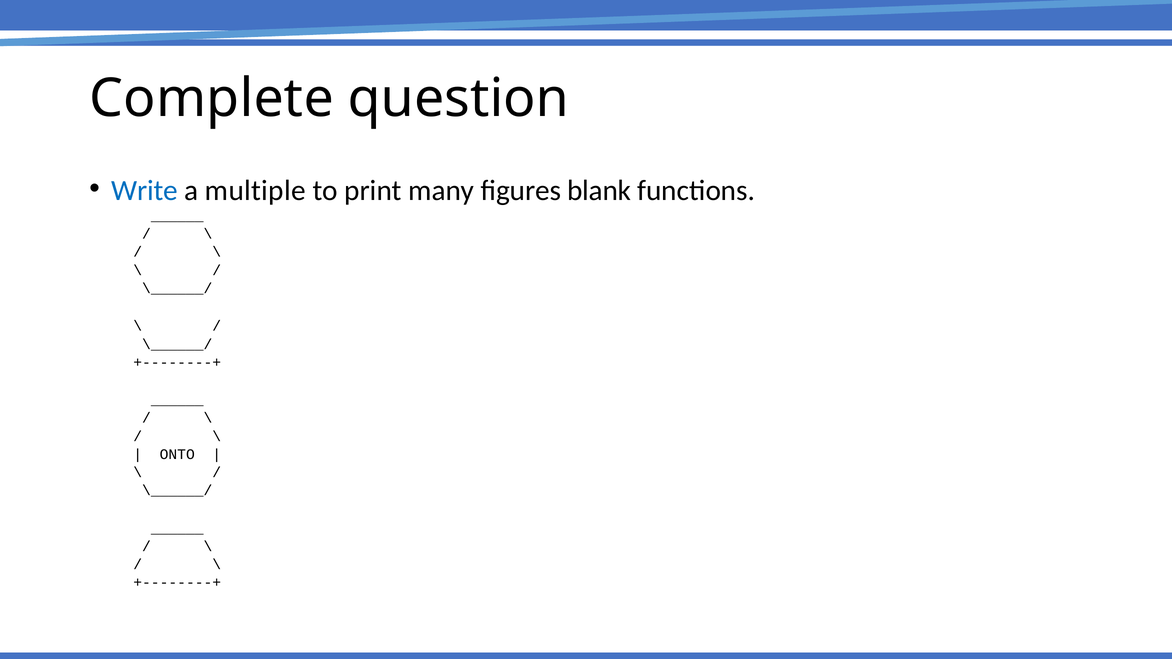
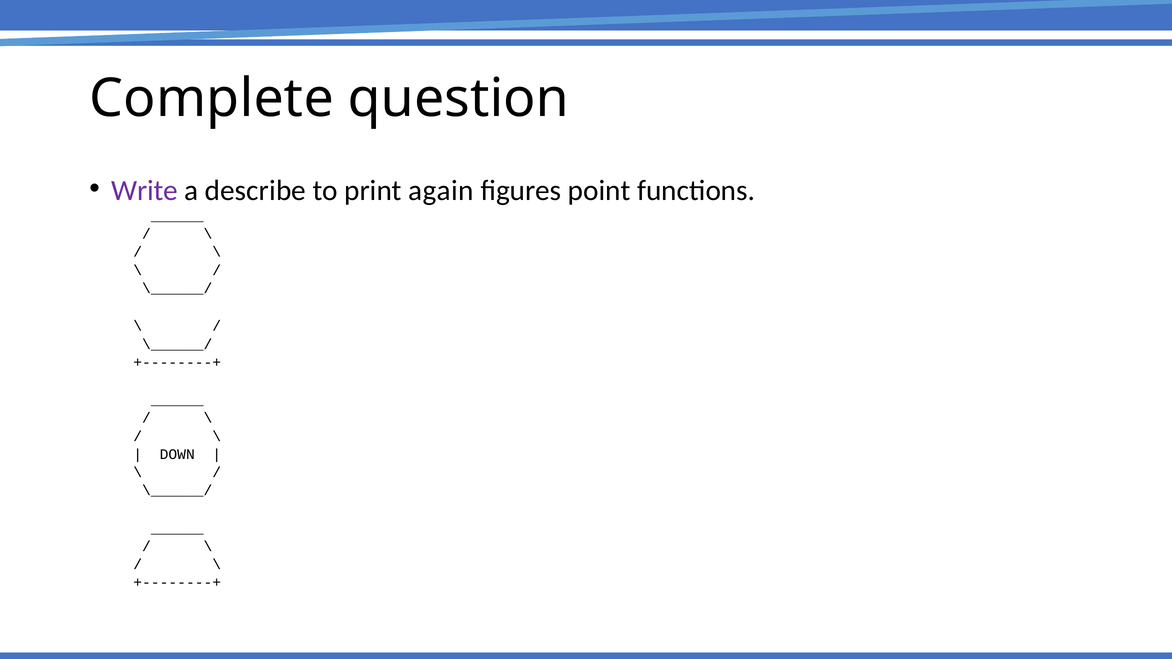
Write colour: blue -> purple (145, 190)
multiple: multiple -> describe (255, 190)
many: many -> again (441, 190)
blank: blank -> point (599, 190)
ONTO: ONTO -> DOWN (177, 454)
